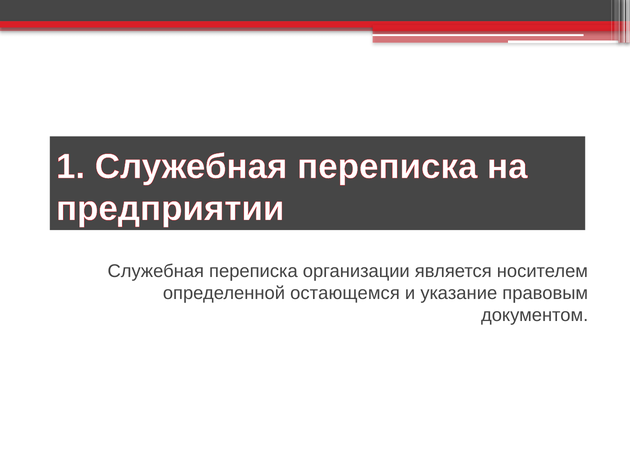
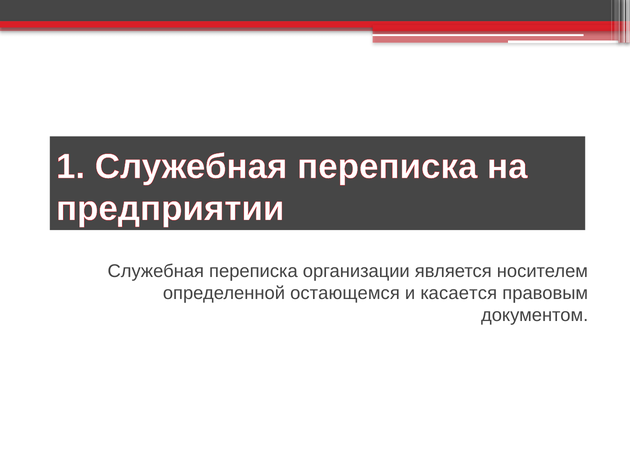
указание: указание -> касается (459, 293)
